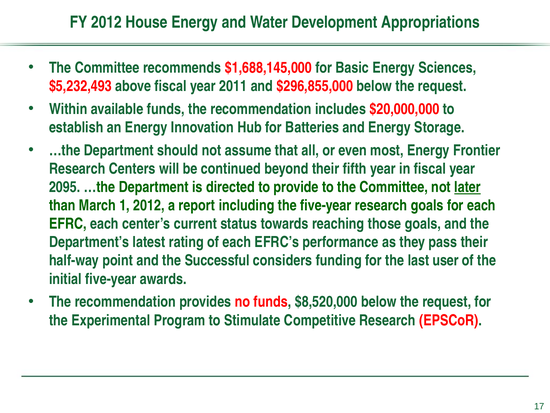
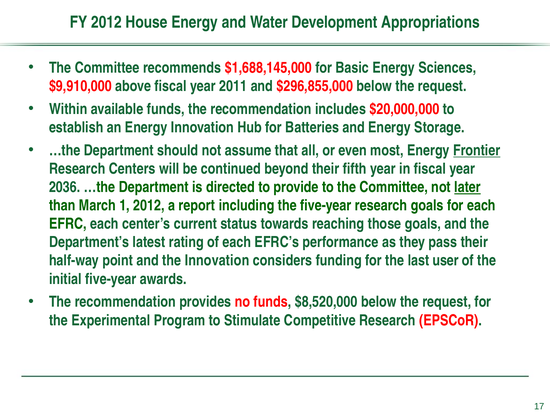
$5,232,493: $5,232,493 -> $9,910,000 (80, 86)
Frontier underline: none -> present (477, 150)
2095: 2095 -> 2036 (65, 187)
the Successful: Successful -> Innovation (217, 260)
